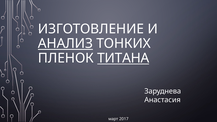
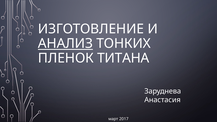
ТИТАНА underline: present -> none (123, 58)
